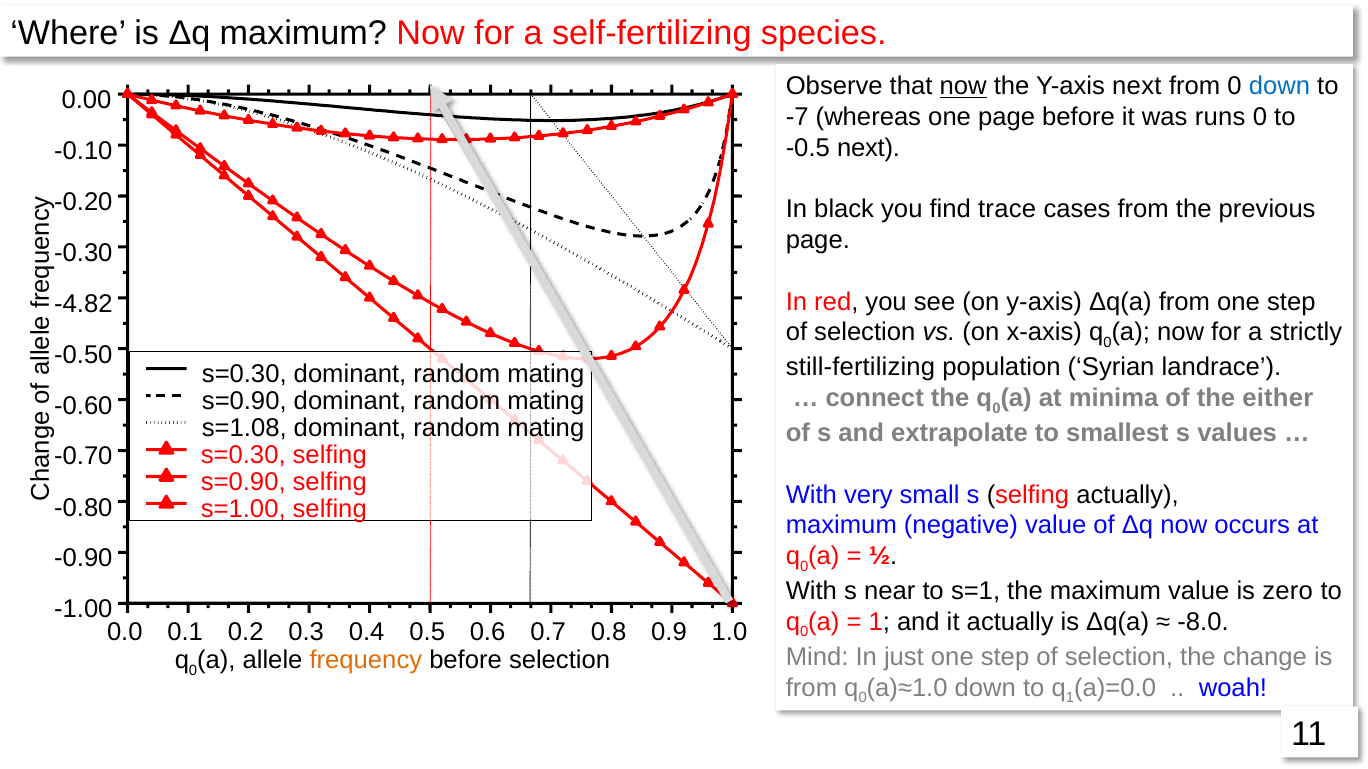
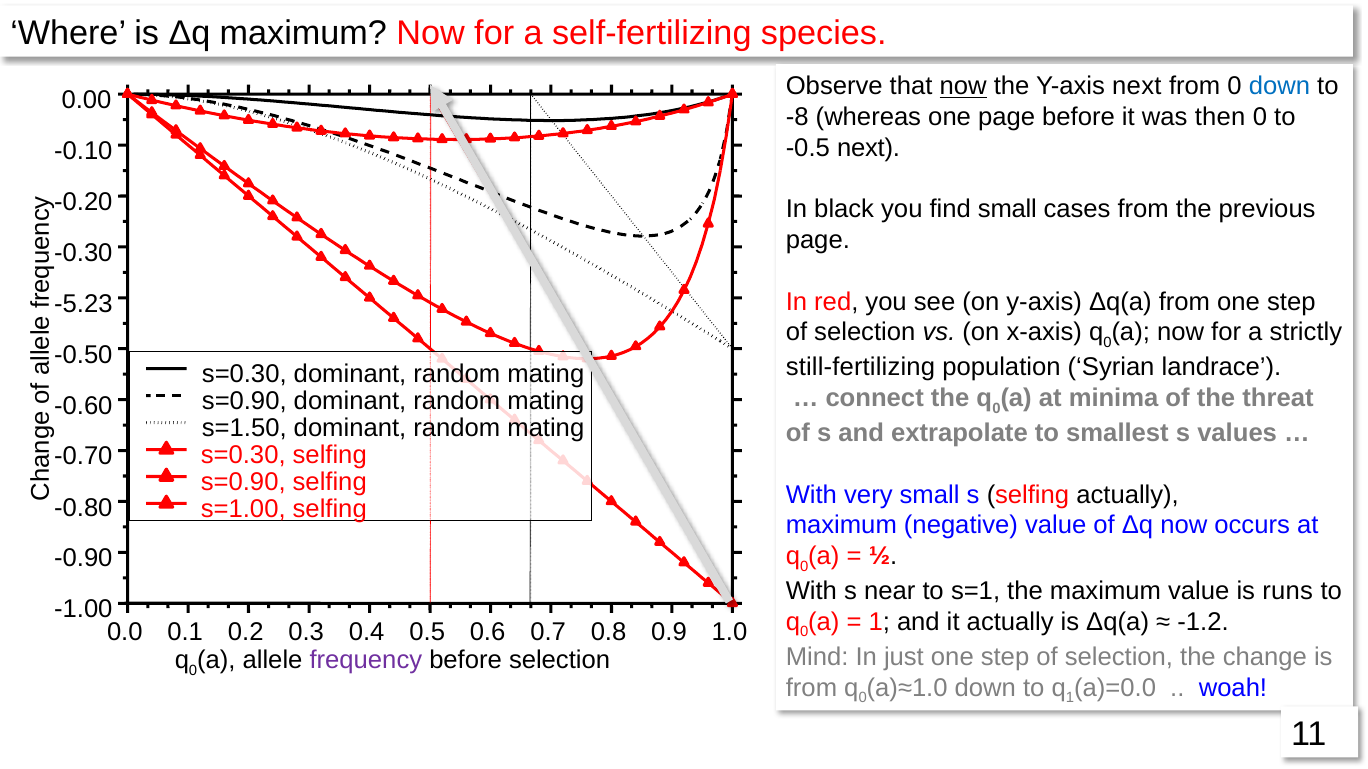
-7: -7 -> -8 (797, 117)
runs: runs -> then (1220, 117)
find trace: trace -> small (1007, 210)
-4.82: -4.82 -> -5.23 (83, 304)
either: either -> threat (1278, 398)
s=1.08: s=1.08 -> s=1.50 (244, 428)
zero: zero -> runs (1288, 592)
-8.0: -8.0 -> -1.2 (1203, 622)
frequency colour: orange -> purple (366, 661)
